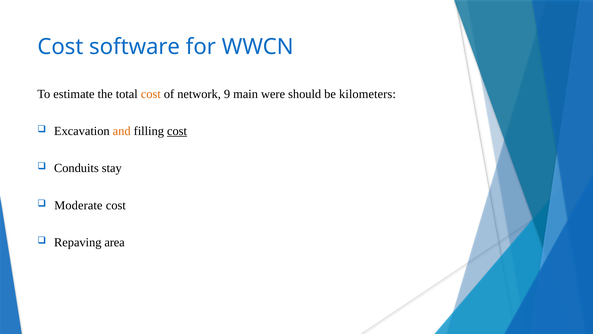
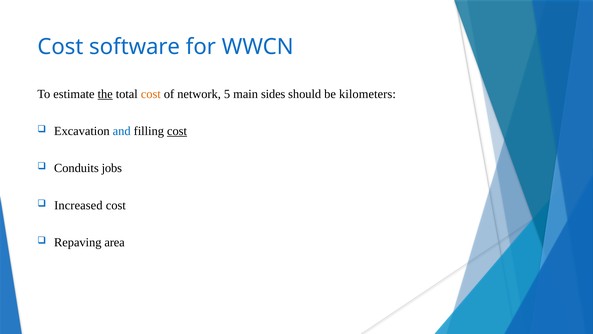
the underline: none -> present (105, 94)
9: 9 -> 5 (227, 94)
were: were -> sides (273, 94)
and colour: orange -> blue (122, 131)
stay: stay -> jobs (112, 168)
Moderate: Moderate -> Increased (78, 205)
